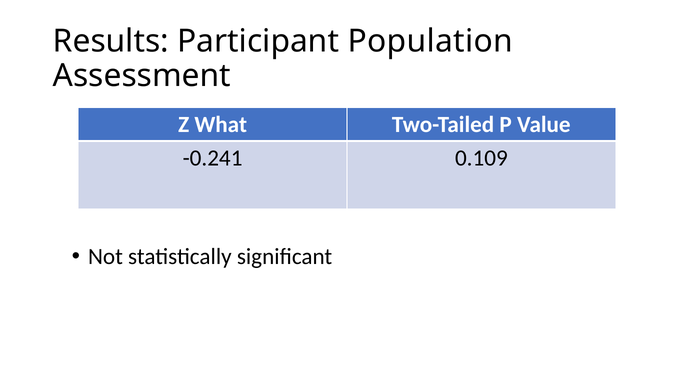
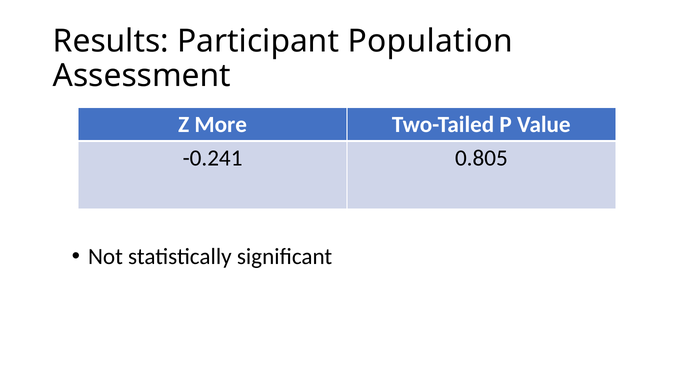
What: What -> More (221, 124)
0.109: 0.109 -> 0.805 (481, 158)
